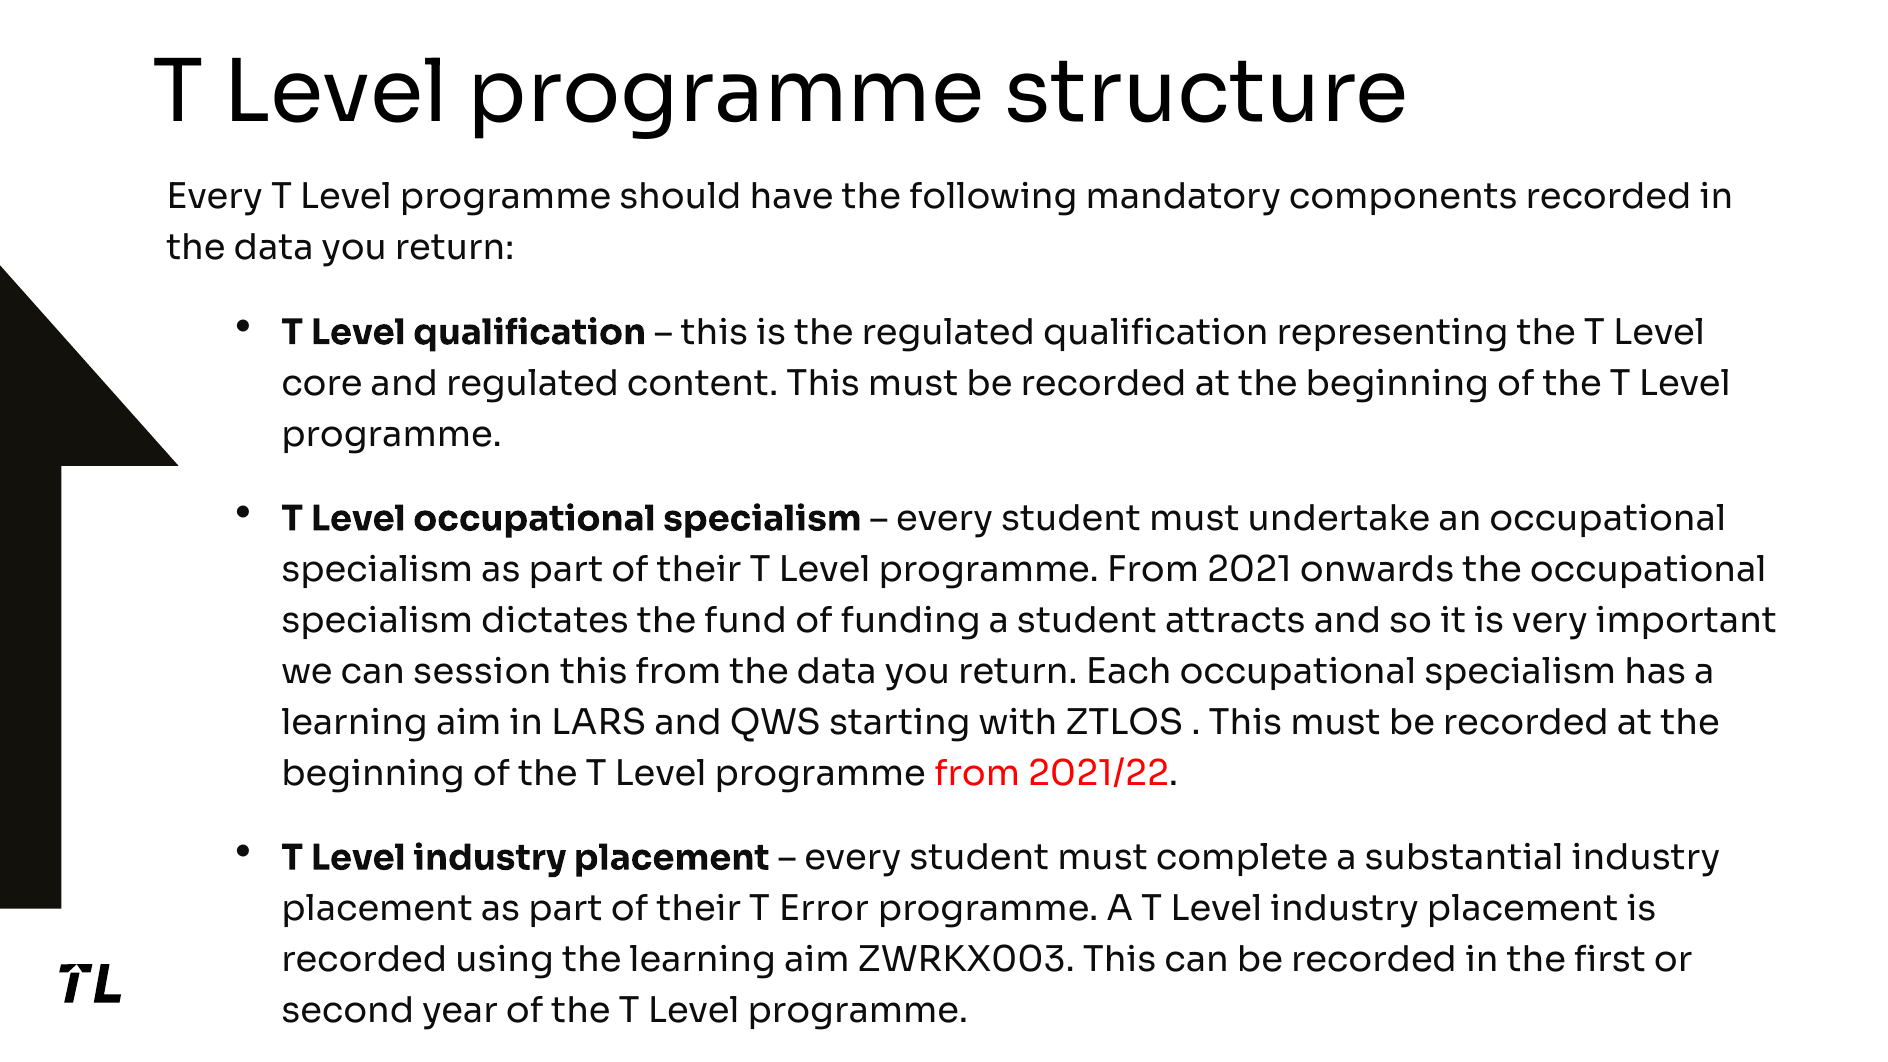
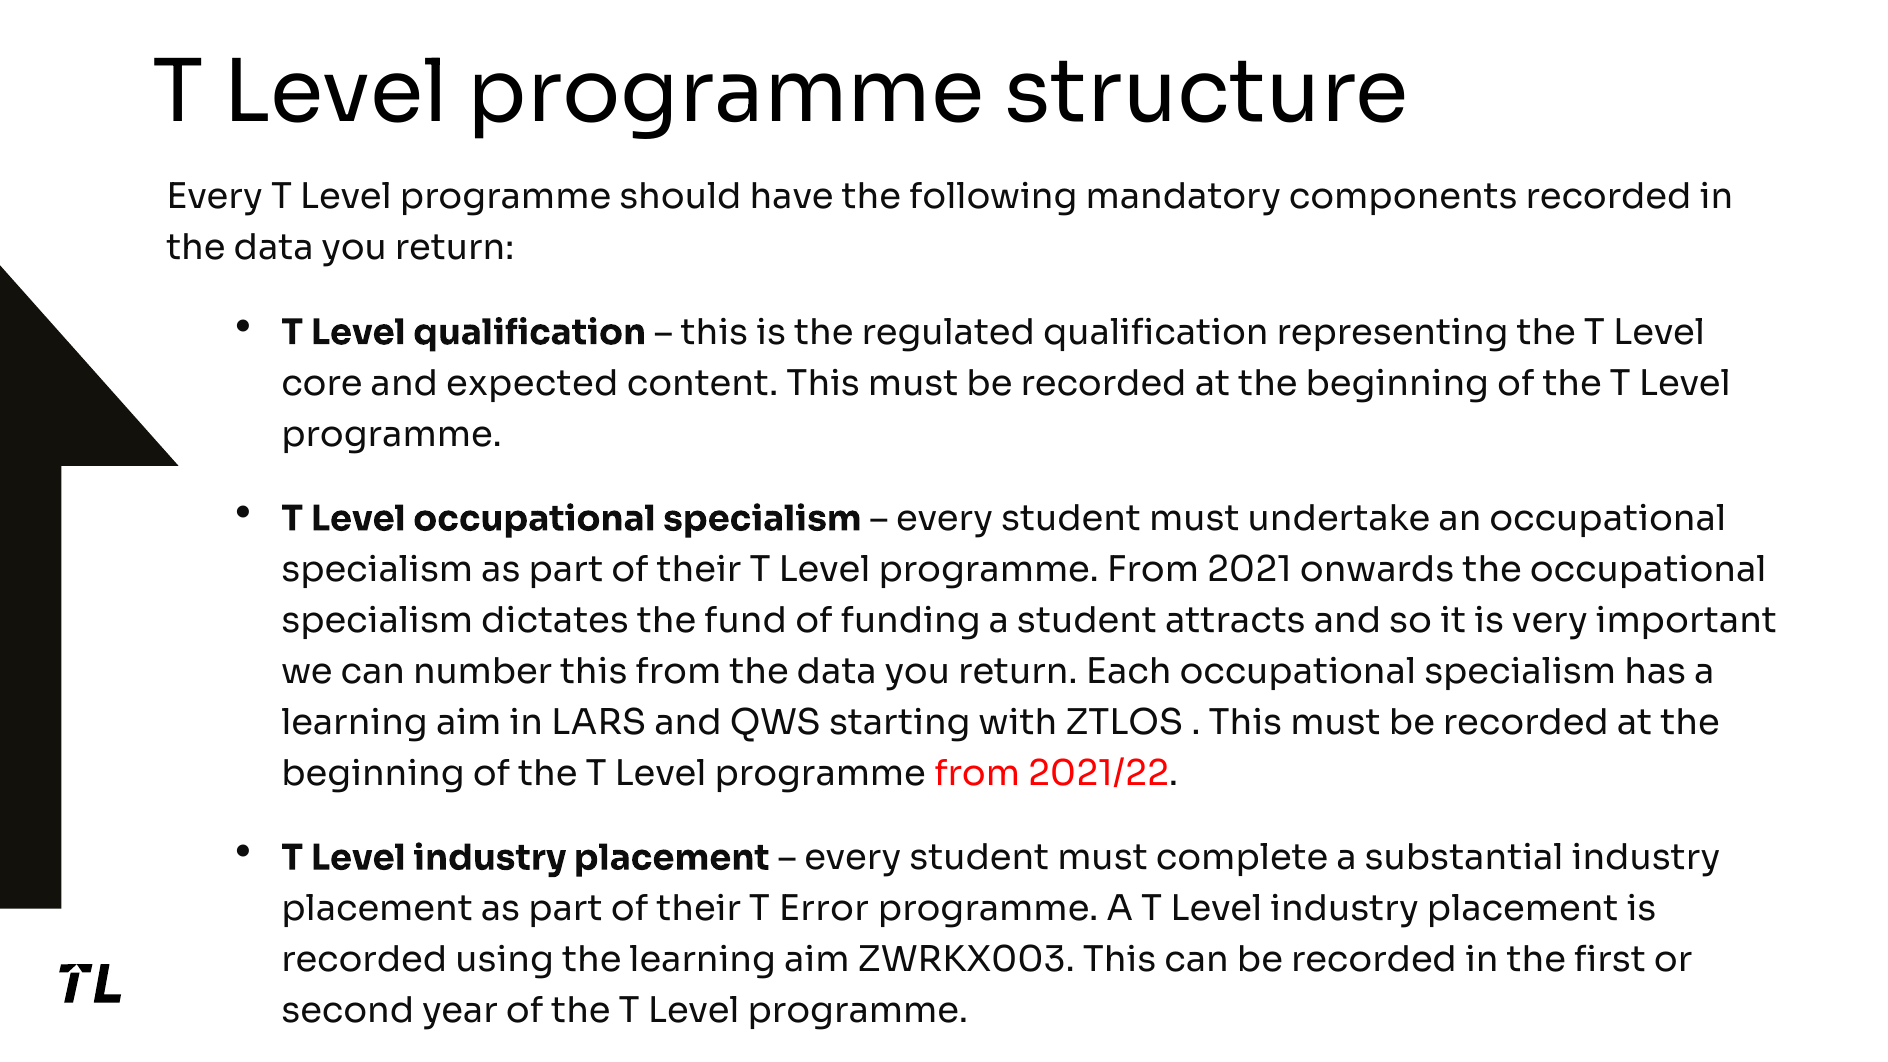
and regulated: regulated -> expected (532, 383)
session: session -> number (483, 672)
